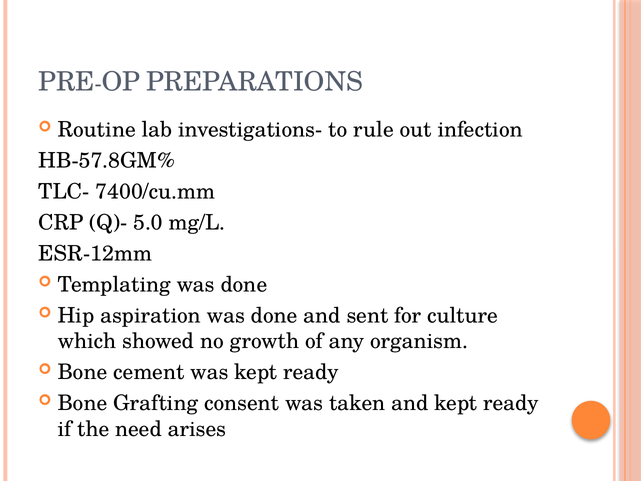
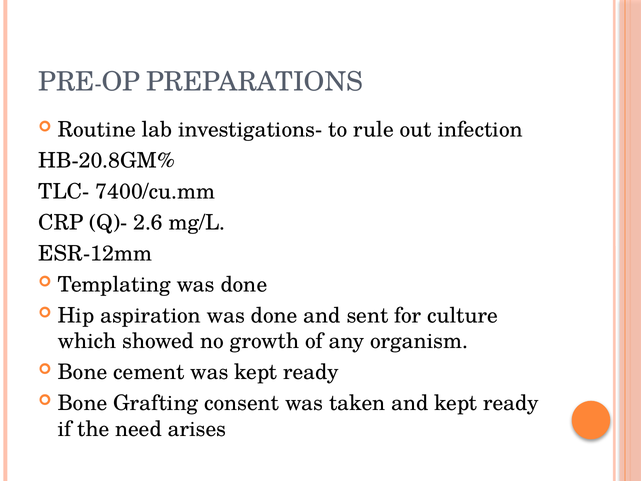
HB-57.8GM%: HB-57.8GM% -> HB-20.8GM% (107, 161)
5.0: 5.0 -> 2.6 (148, 223)
